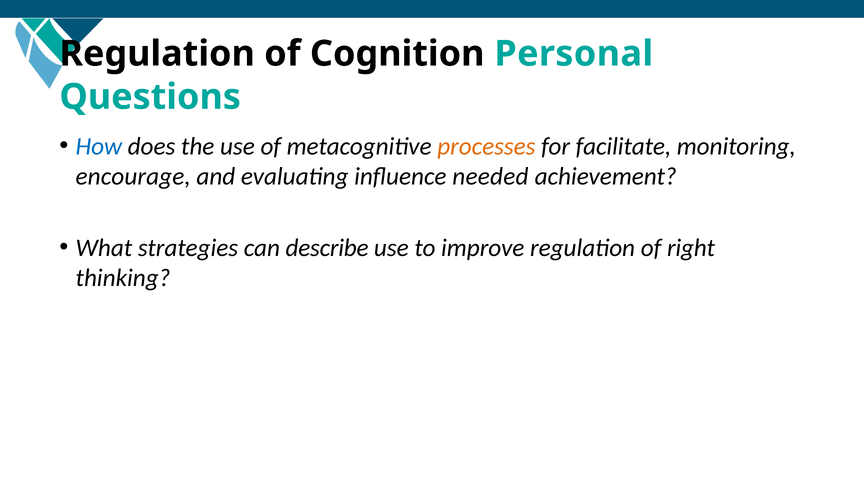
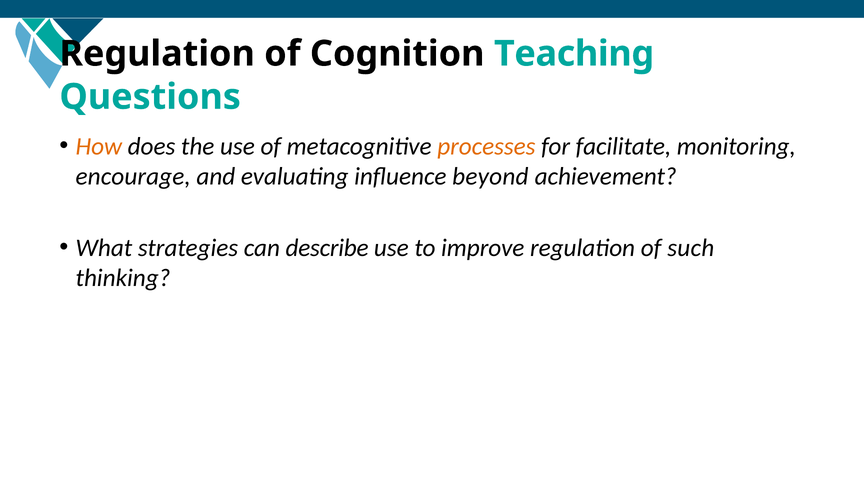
Personal: Personal -> Teaching (574, 54)
How colour: blue -> orange (99, 146)
needed: needed -> beyond (490, 177)
right: right -> such (691, 248)
